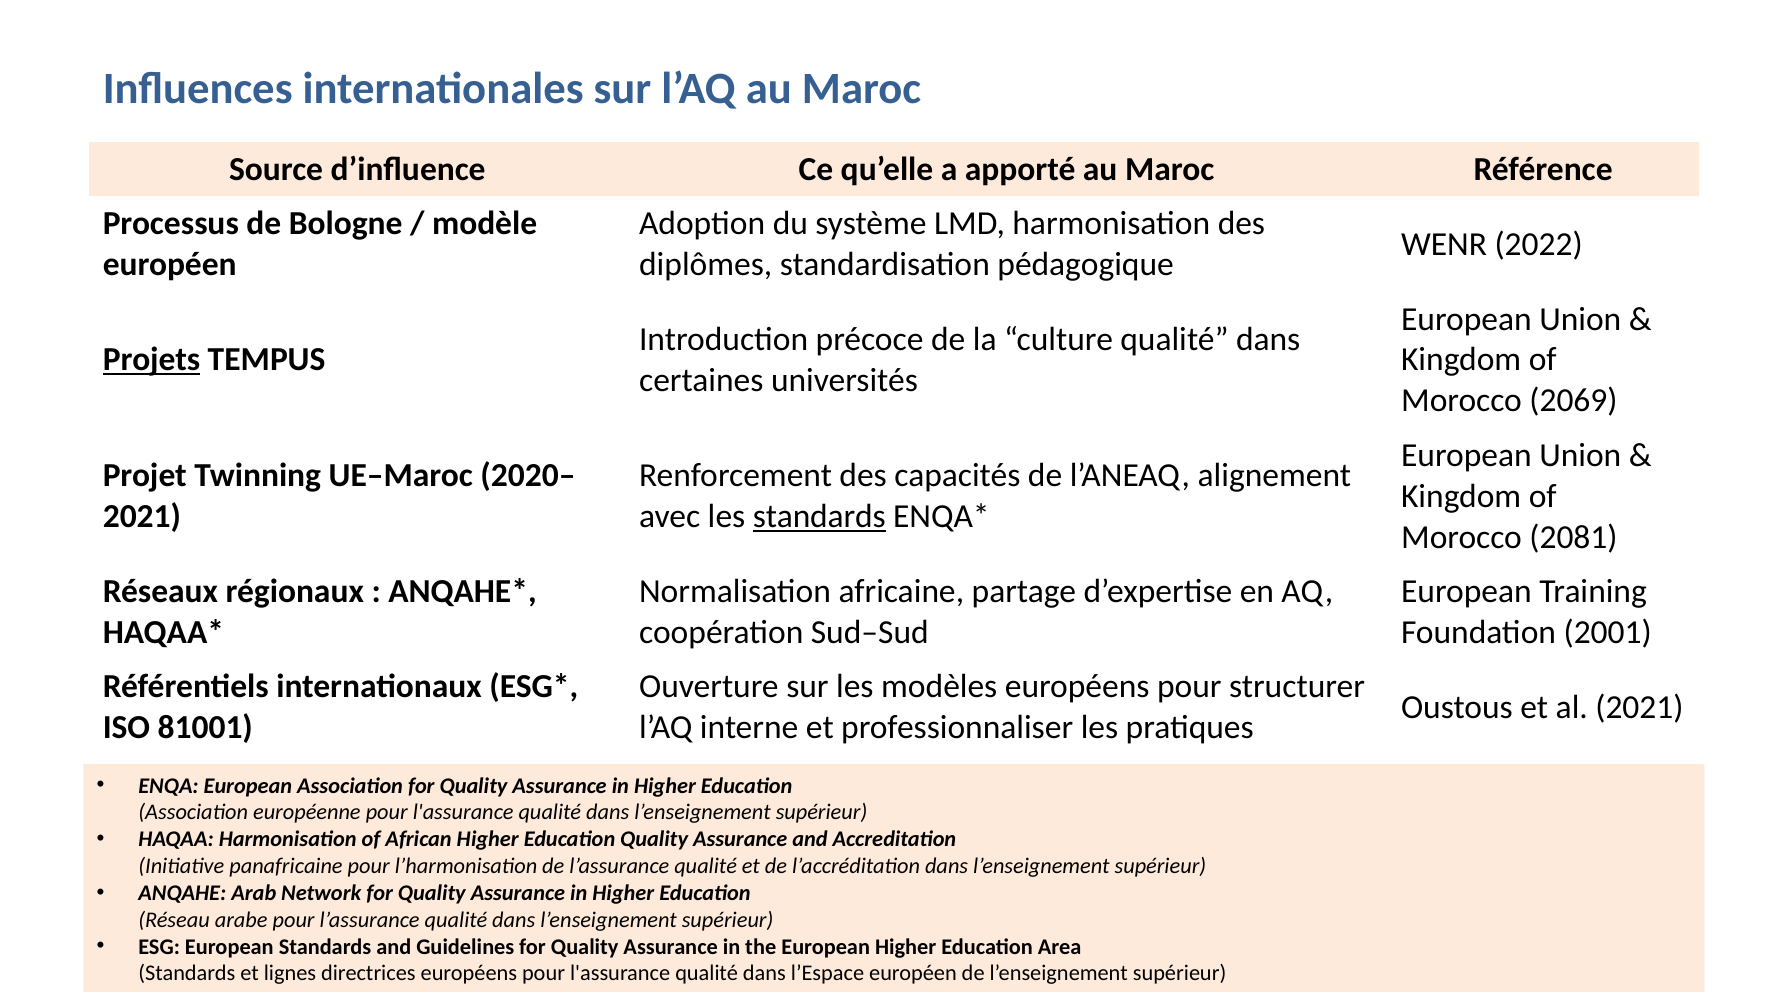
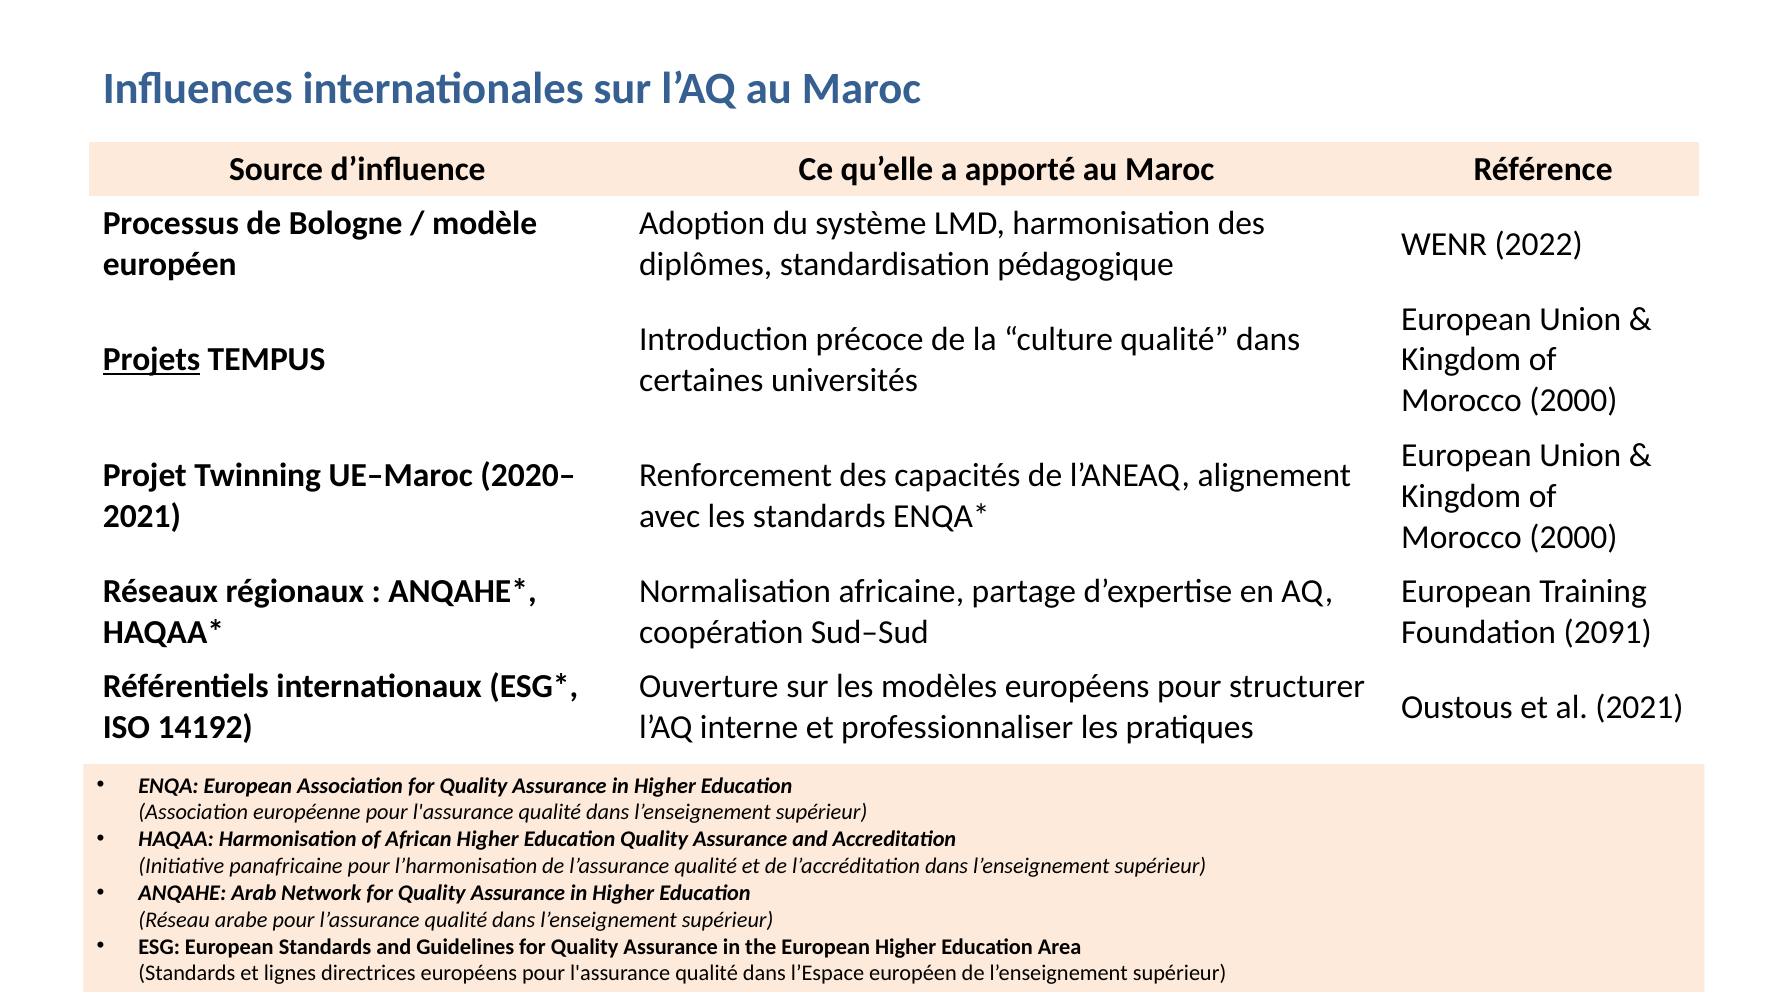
2069: 2069 -> 2000 (1573, 401)
standards underline: present -> none (819, 517)
2081: 2081 -> 2000 (1573, 537)
2001: 2001 -> 2091 (1608, 632)
81001: 81001 -> 14192 (205, 728)
